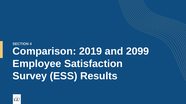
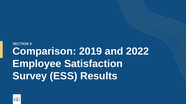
2099: 2099 -> 2022 (138, 52)
